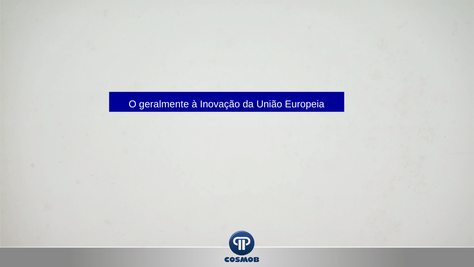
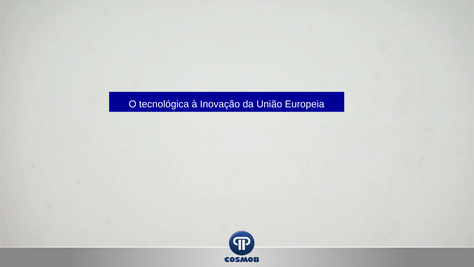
geralmente: geralmente -> tecnológica (164, 104)
